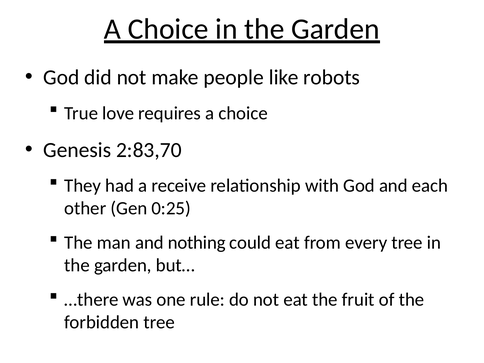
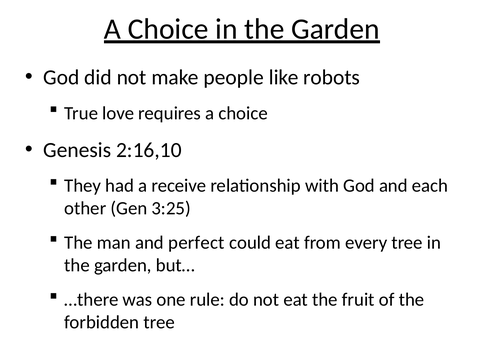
2:83,70: 2:83,70 -> 2:16,10 (149, 150)
0:25: 0:25 -> 3:25 (171, 208)
nothing: nothing -> perfect (196, 243)
